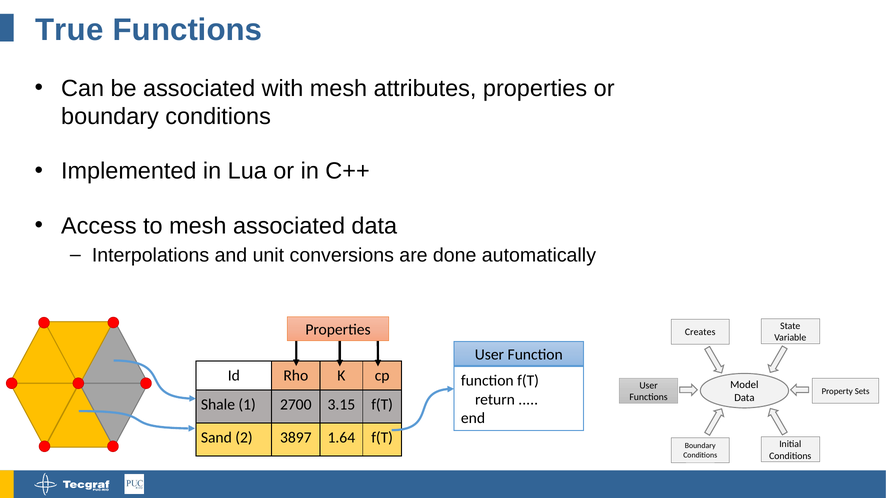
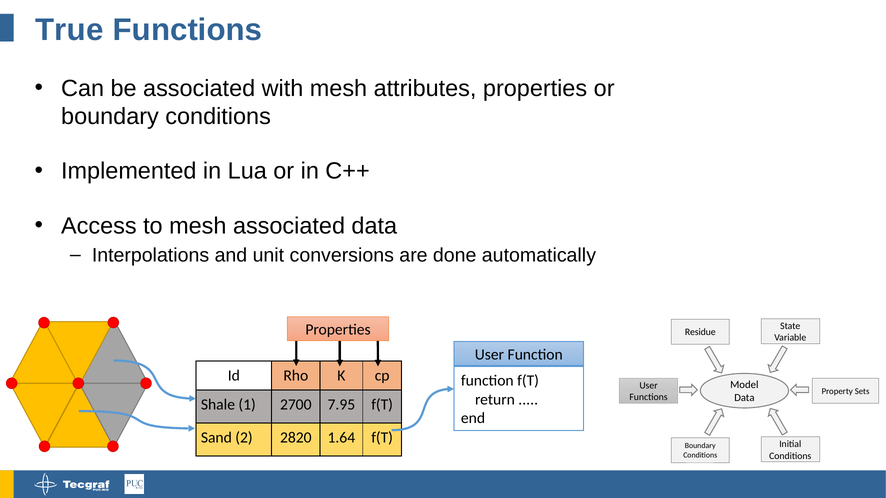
Creates: Creates -> Residue (700, 332)
3.15: 3.15 -> 7.95 (341, 405)
3897: 3897 -> 2820 (296, 438)
